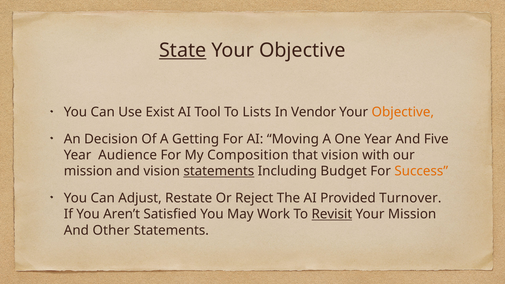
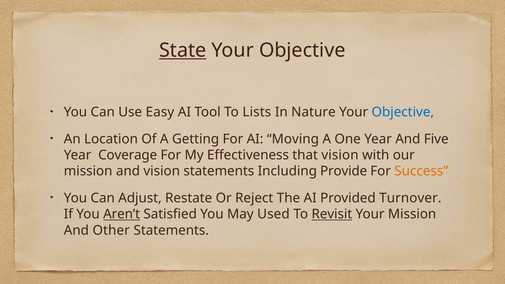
Exist: Exist -> Easy (160, 112)
Vendor: Vendor -> Nature (313, 112)
Objective colour: orange -> blue (403, 112)
Decision: Decision -> Location (111, 139)
Audience: Audience -> Coverage (128, 155)
Composition: Composition -> Effectiveness (248, 155)
statements underline: present -> none (219, 171)
Budget: Budget -> Provide (344, 171)
Aren’t underline: none -> present (122, 214)
Work: Work -> Used (273, 214)
